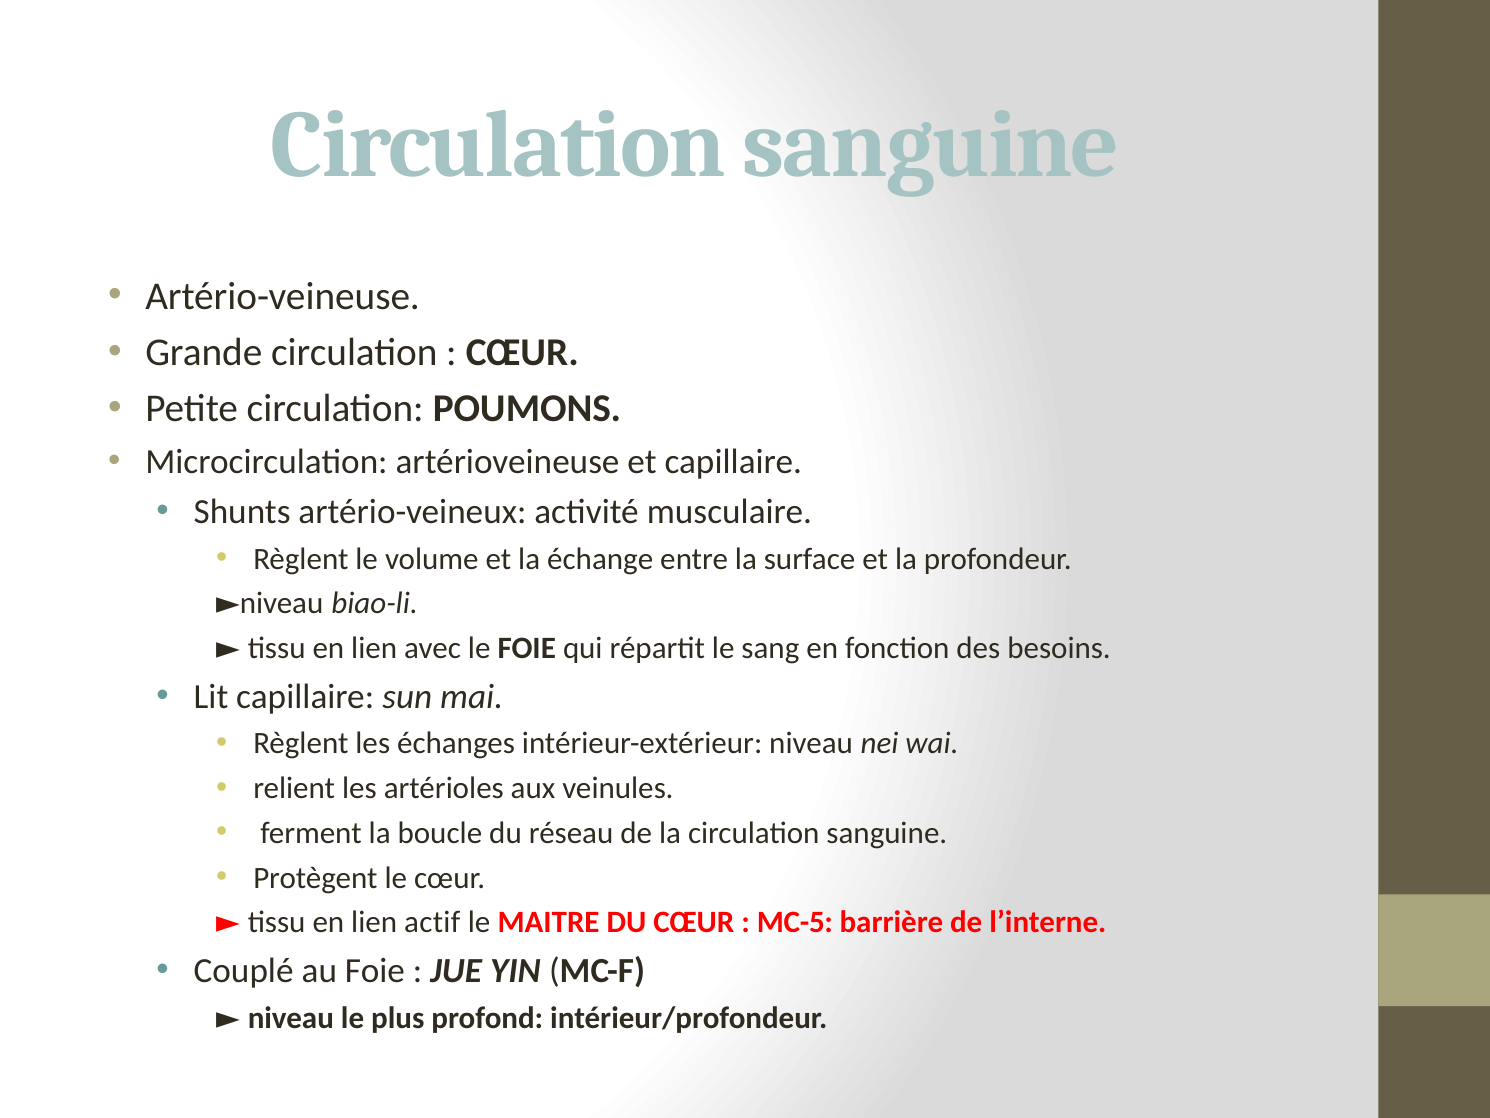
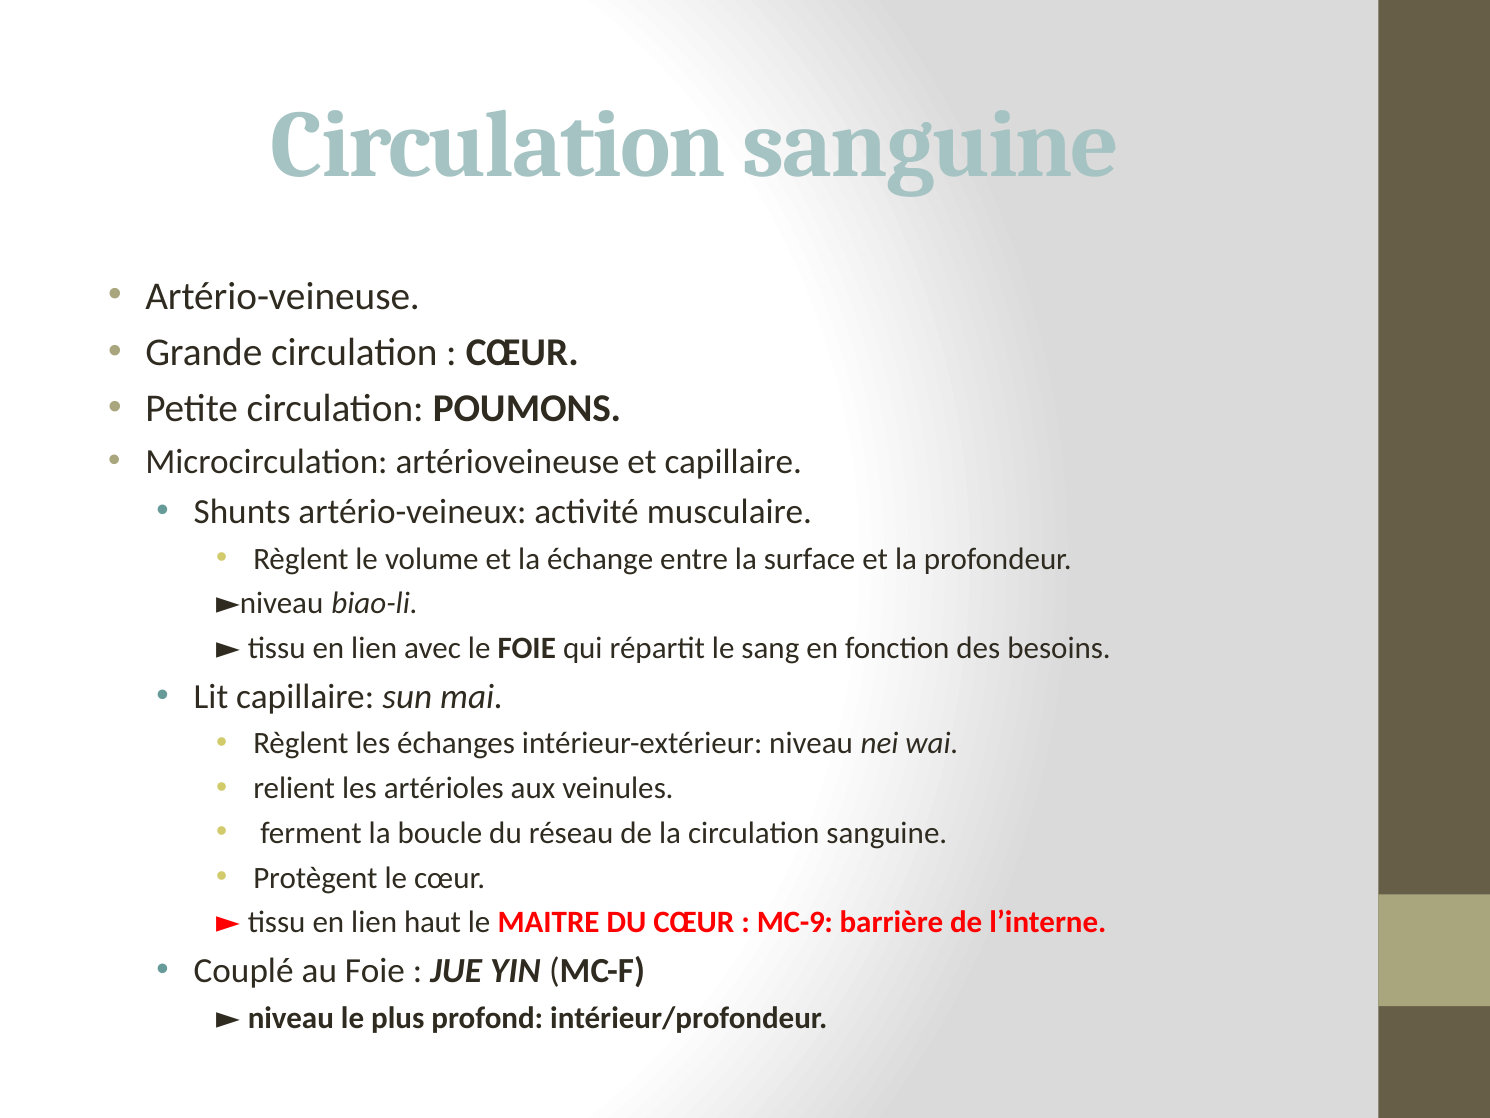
actif: actif -> haut (433, 922)
MC-5: MC-5 -> MC-9 (795, 922)
